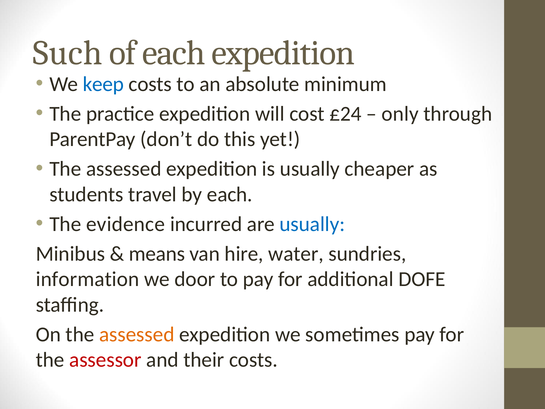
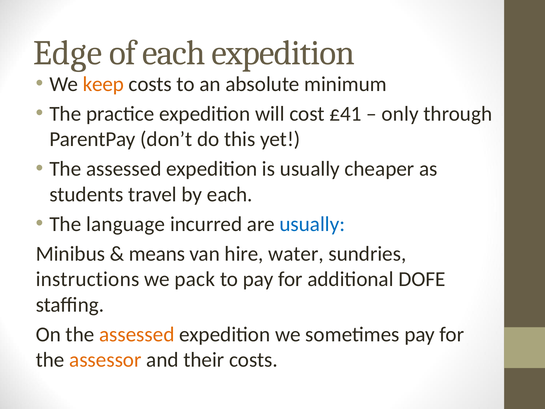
Such: Such -> Edge (68, 53)
keep colour: blue -> orange (103, 84)
£24: £24 -> £41 (345, 114)
evidence: evidence -> language (126, 224)
information: information -> instructions (88, 279)
door: door -> pack (195, 279)
assessor colour: red -> orange (105, 360)
